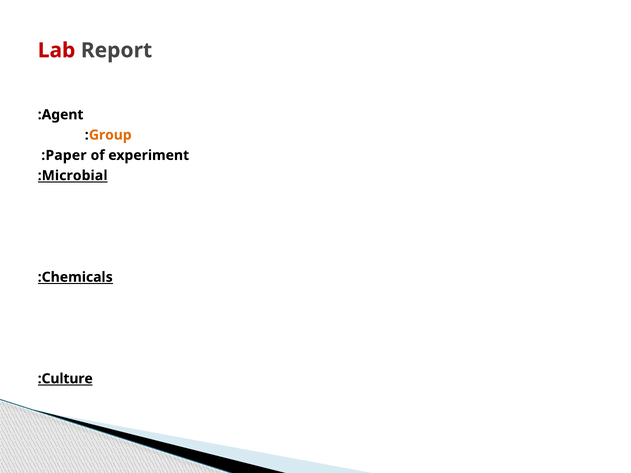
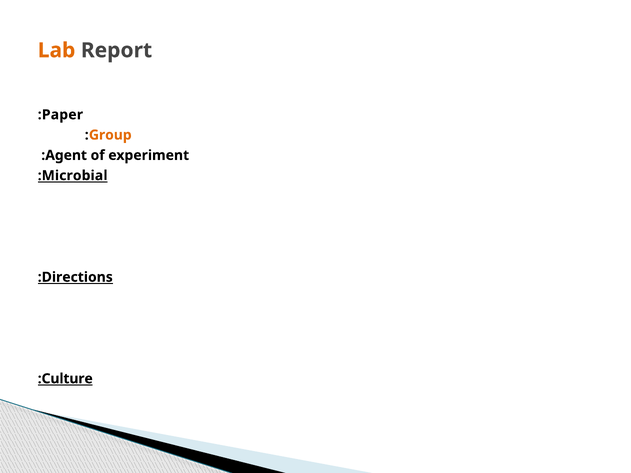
Lab colour: red -> orange (57, 50)
Agent: Agent -> Paper (62, 115)
Paper: Paper -> Agent (66, 155)
Chemicals: Chemicals -> Directions (77, 277)
